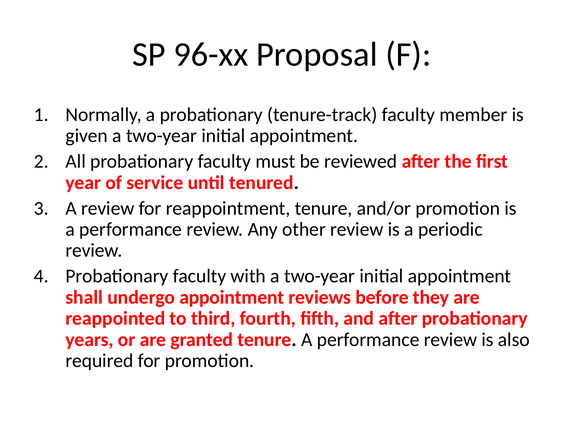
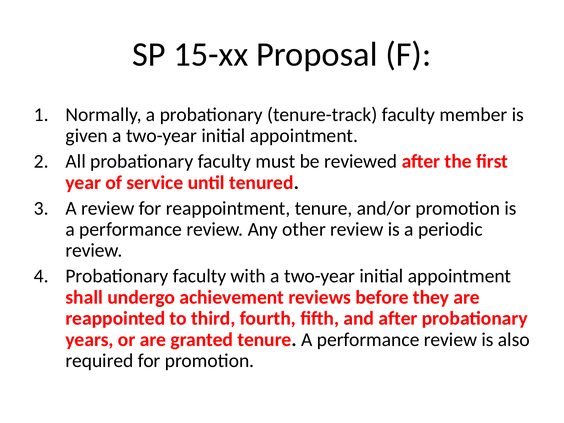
96-xx: 96-xx -> 15-xx (211, 55)
undergo appointment: appointment -> achievement (232, 297)
